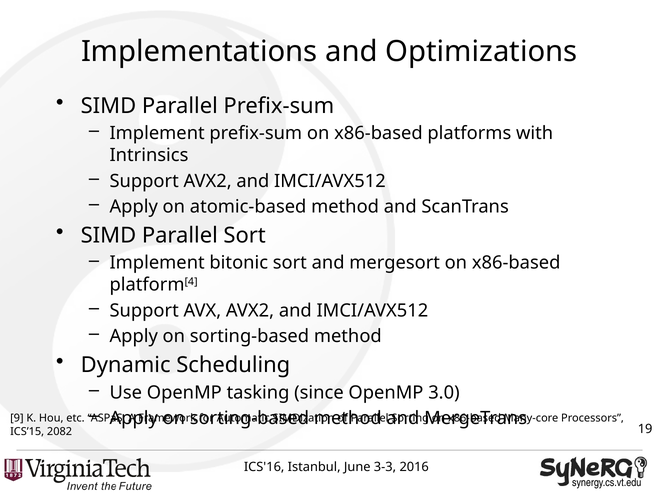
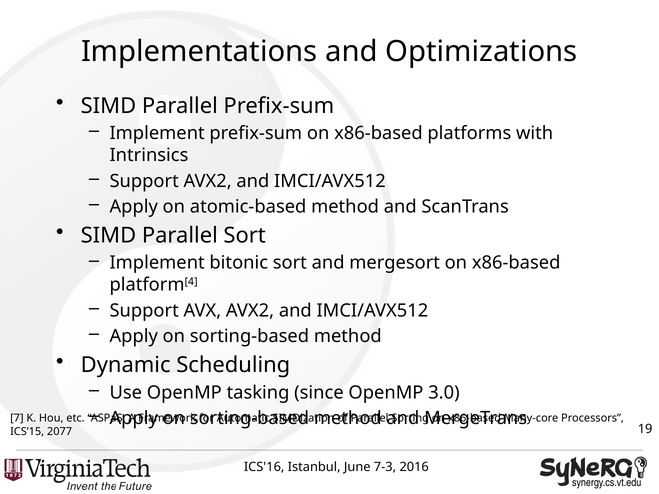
9: 9 -> 7 (17, 419)
2082: 2082 -> 2077 (60, 432)
3-3: 3-3 -> 7-3 (385, 467)
